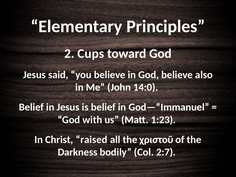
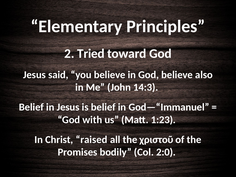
Cups: Cups -> Tried (91, 54)
14:0: 14:0 -> 14:3 (146, 87)
Darkness: Darkness -> Promises (78, 152)
2:7: 2:7 -> 2:0 (166, 152)
